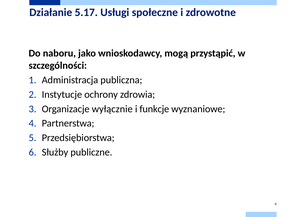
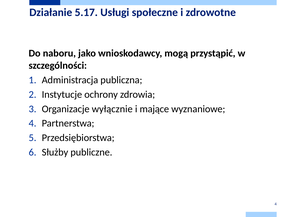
funkcje: funkcje -> mające (154, 109)
